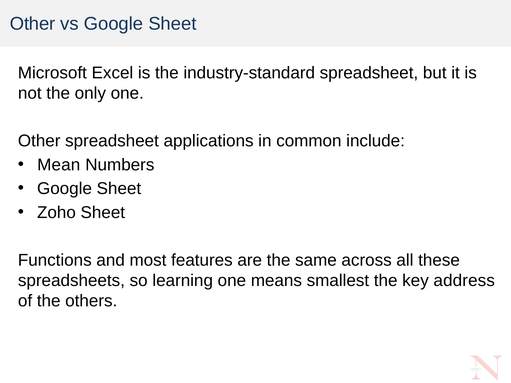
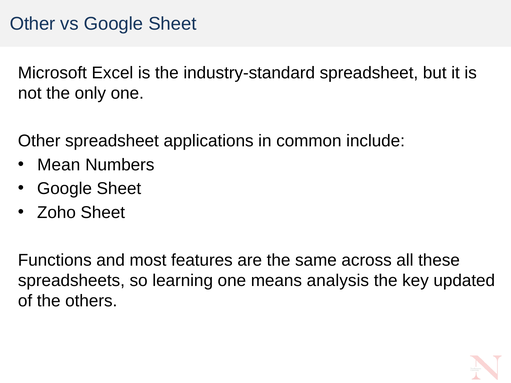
smallest: smallest -> analysis (338, 281)
address: address -> updated (464, 281)
